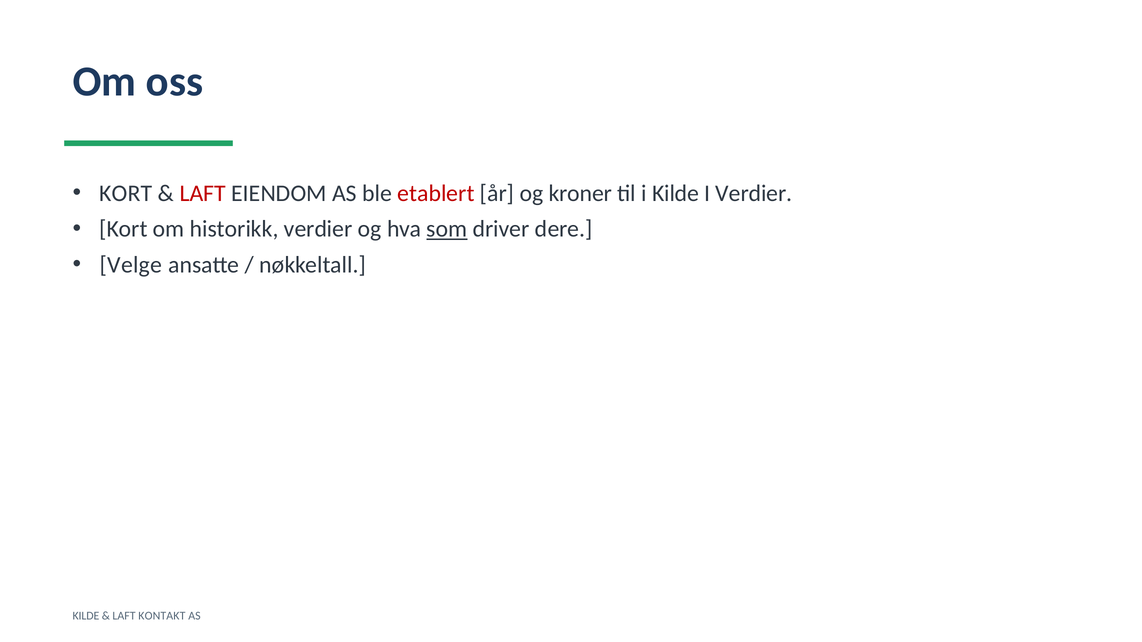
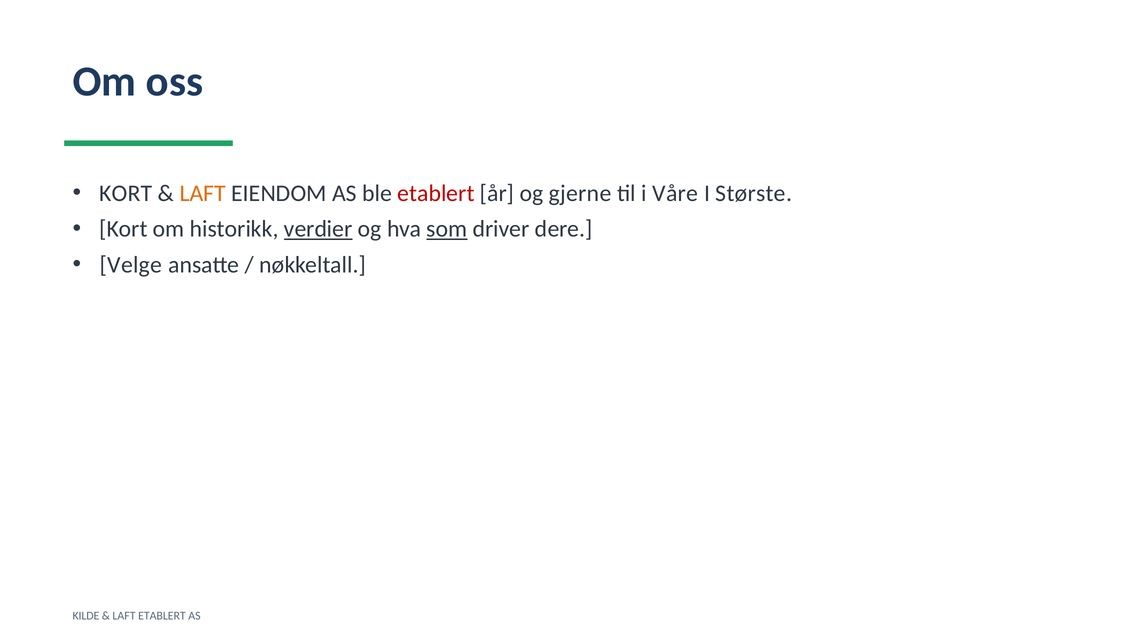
LAFT colour: red -> orange (203, 193)
kroner: kroner -> gjerne (580, 193)
i Kilde: Kilde -> Våre (675, 193)
I Verdier: Verdier -> Største (754, 193)
verdier underline: none -> present (318, 229)
LAFT KONTAKT: KONTAKT -> ETABLERT (162, 616)
